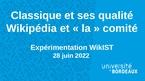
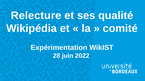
Classique: Classique -> Relecture (36, 16)
